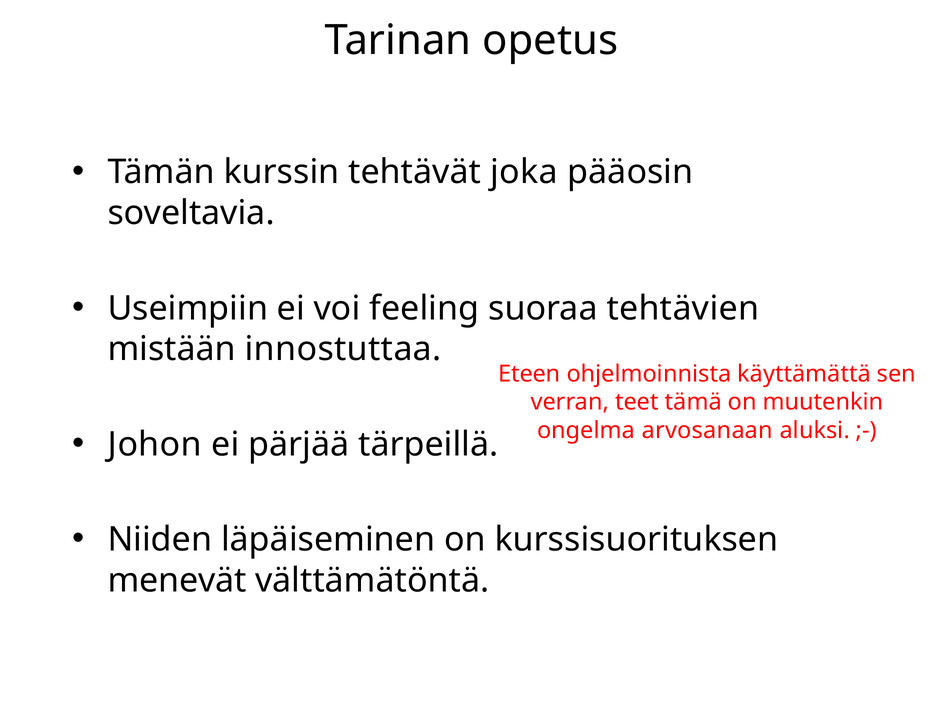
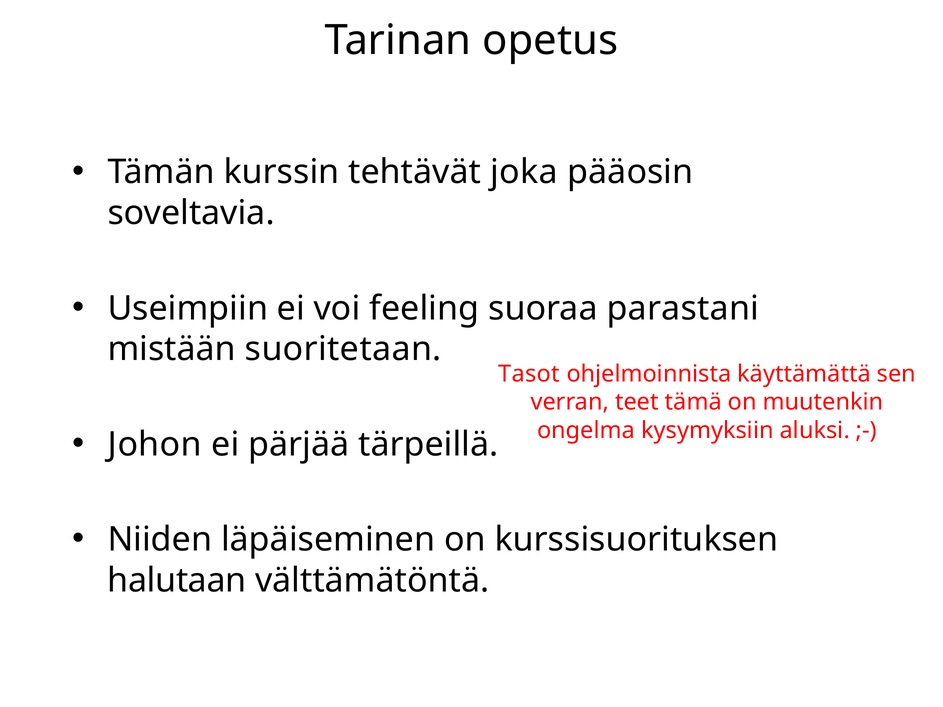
tehtävien: tehtävien -> parastani (683, 308)
innostuttaa: innostuttaa -> suoritetaan (343, 349)
Eteen: Eteen -> Tasot (529, 374)
arvosanaan: arvosanaan -> kysymyksiin (707, 431)
menevät: menevät -> halutaan (177, 581)
